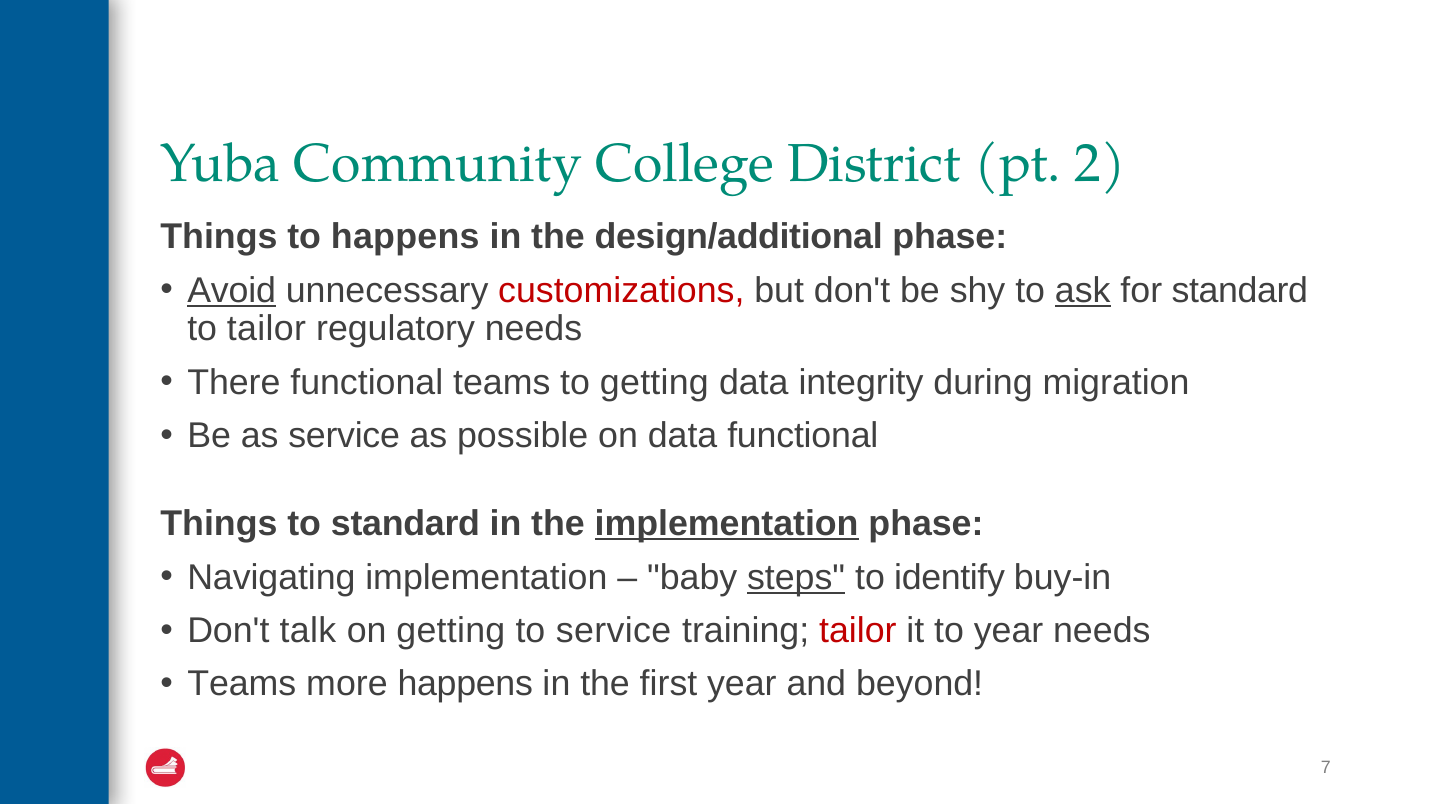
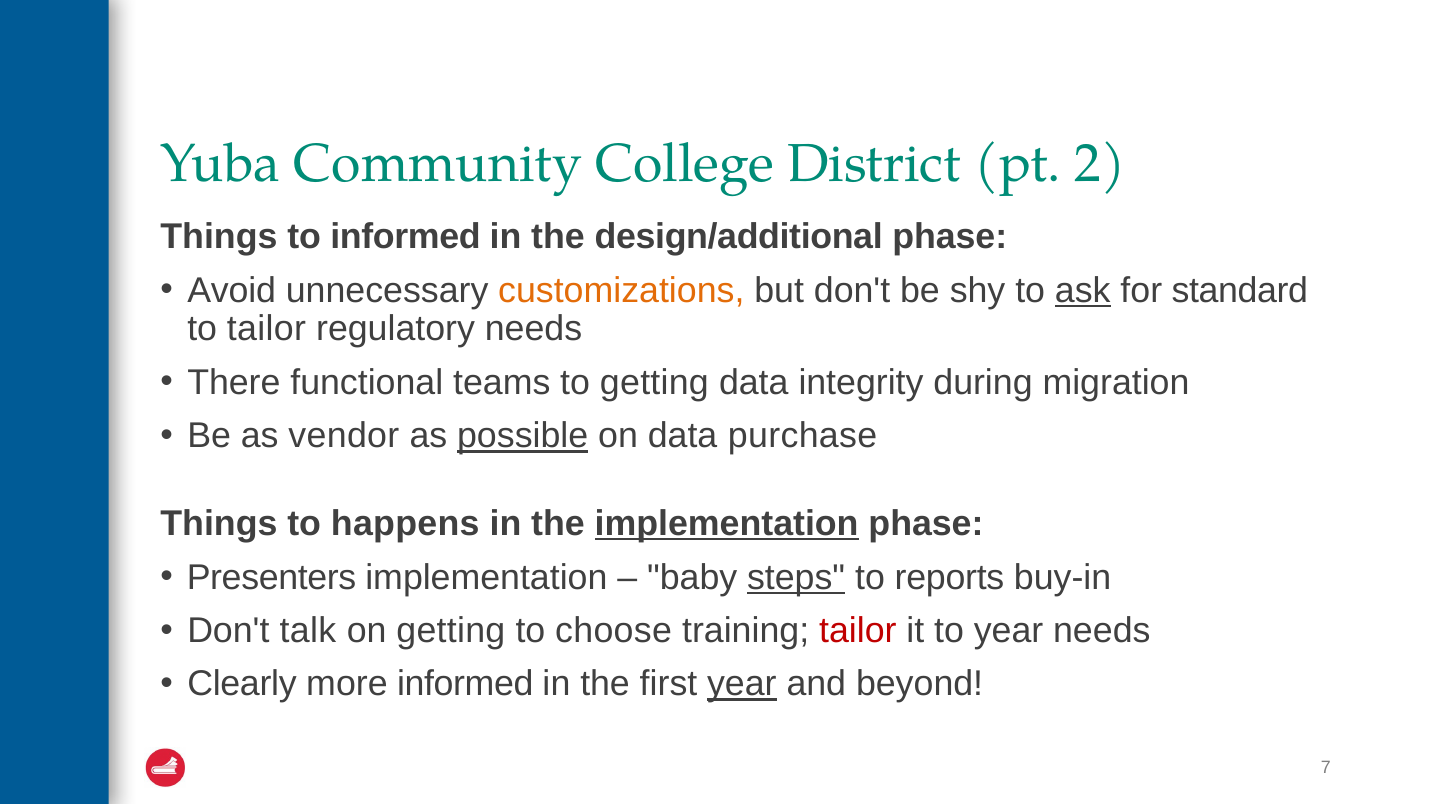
to happens: happens -> informed (406, 237)
Avoid underline: present -> none (232, 290)
customizations colour: red -> orange (621, 290)
as service: service -> vendor (344, 436)
possible underline: none -> present (523, 436)
data functional: functional -> purchase (803, 436)
to standard: standard -> happens (405, 524)
Navigating: Navigating -> Presenters (272, 577)
identify: identify -> reports (950, 577)
to service: service -> choose (614, 631)
Teams: Teams -> Clearly (242, 684)
more happens: happens -> informed (465, 684)
year underline: none -> present (742, 684)
